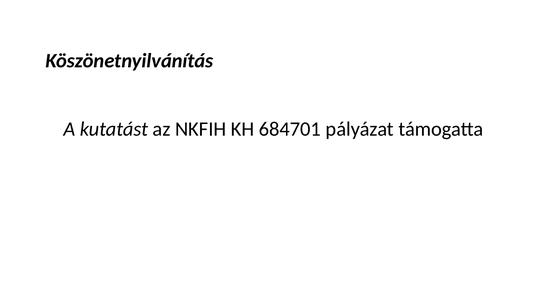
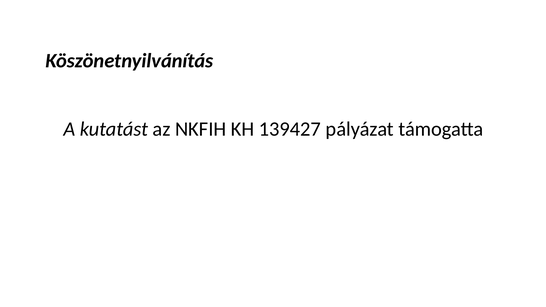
684701: 684701 -> 139427 (290, 129)
